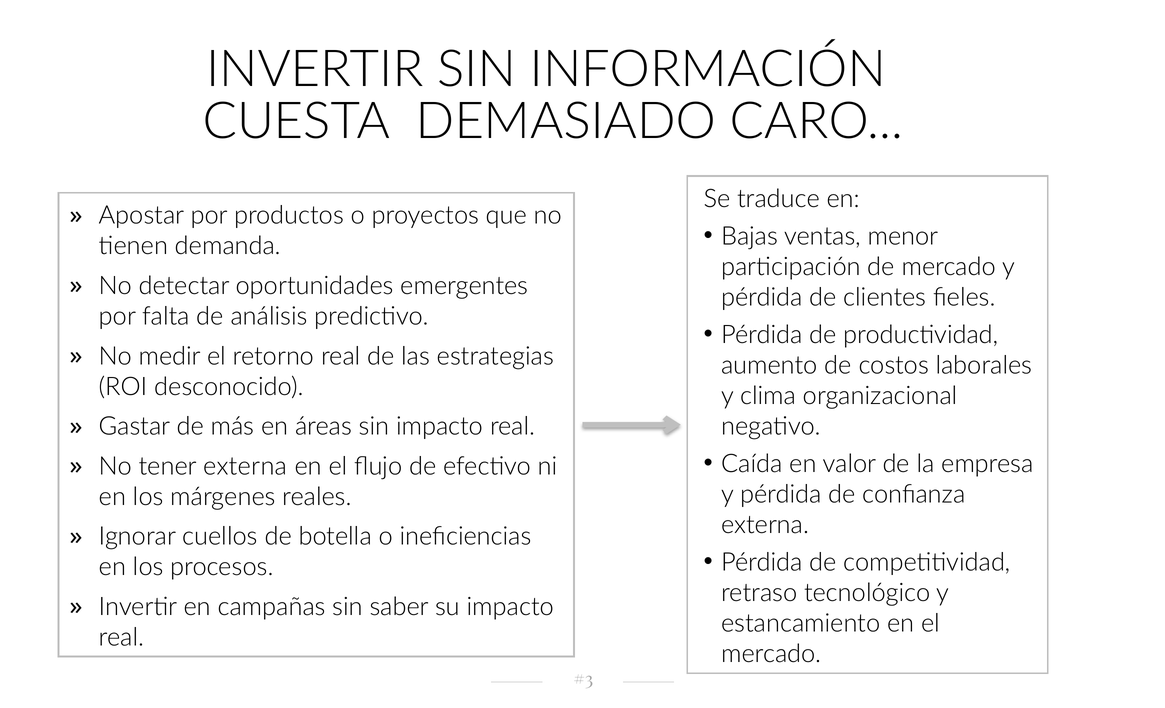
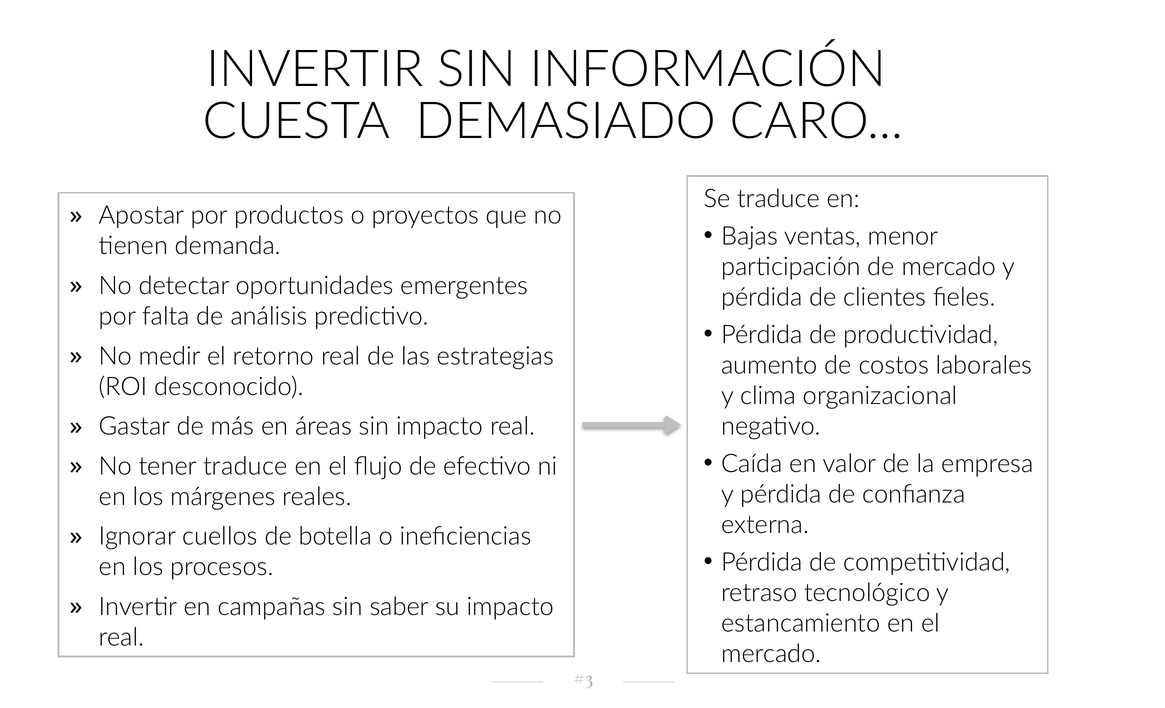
tener externa: externa -> traduce (245, 466)
